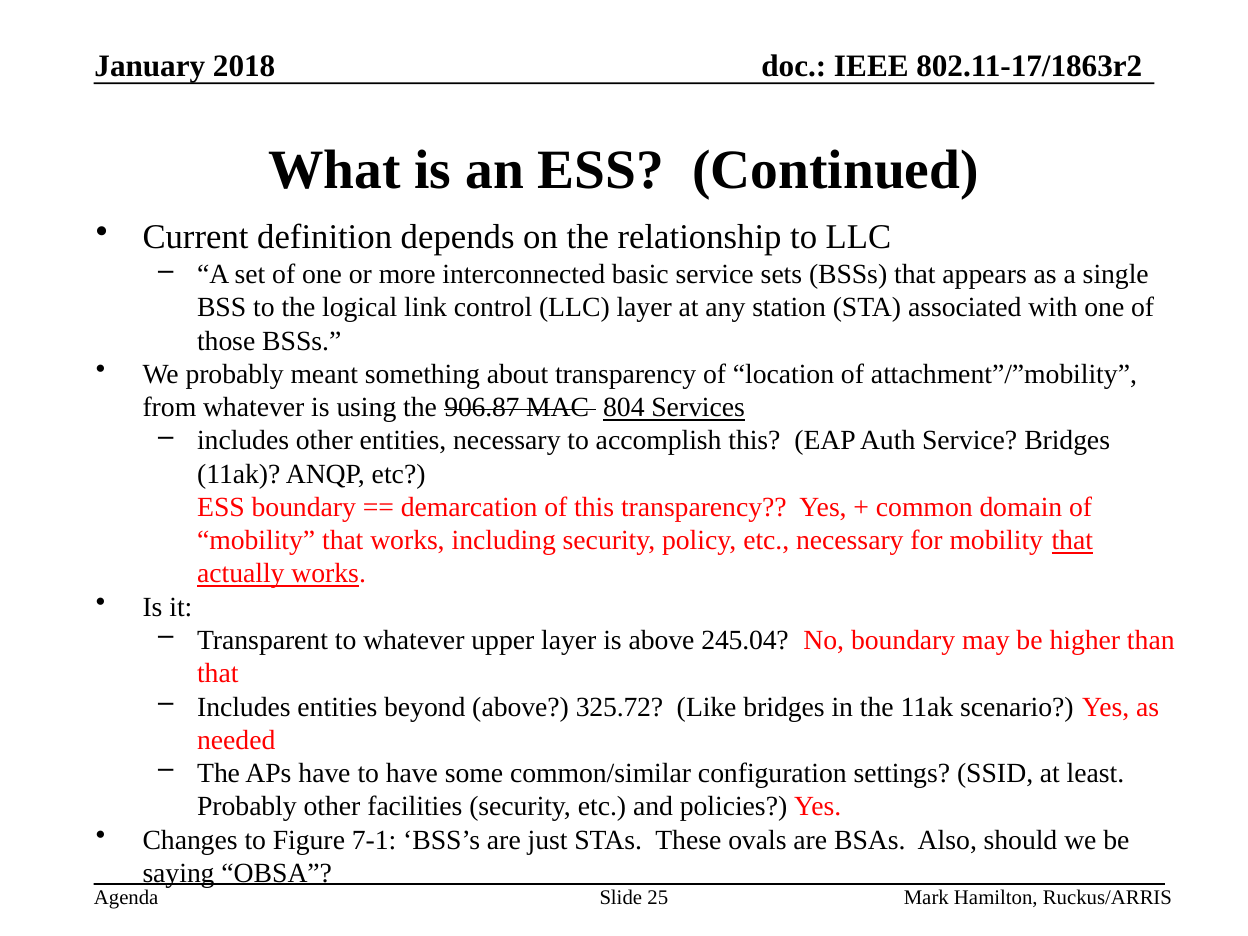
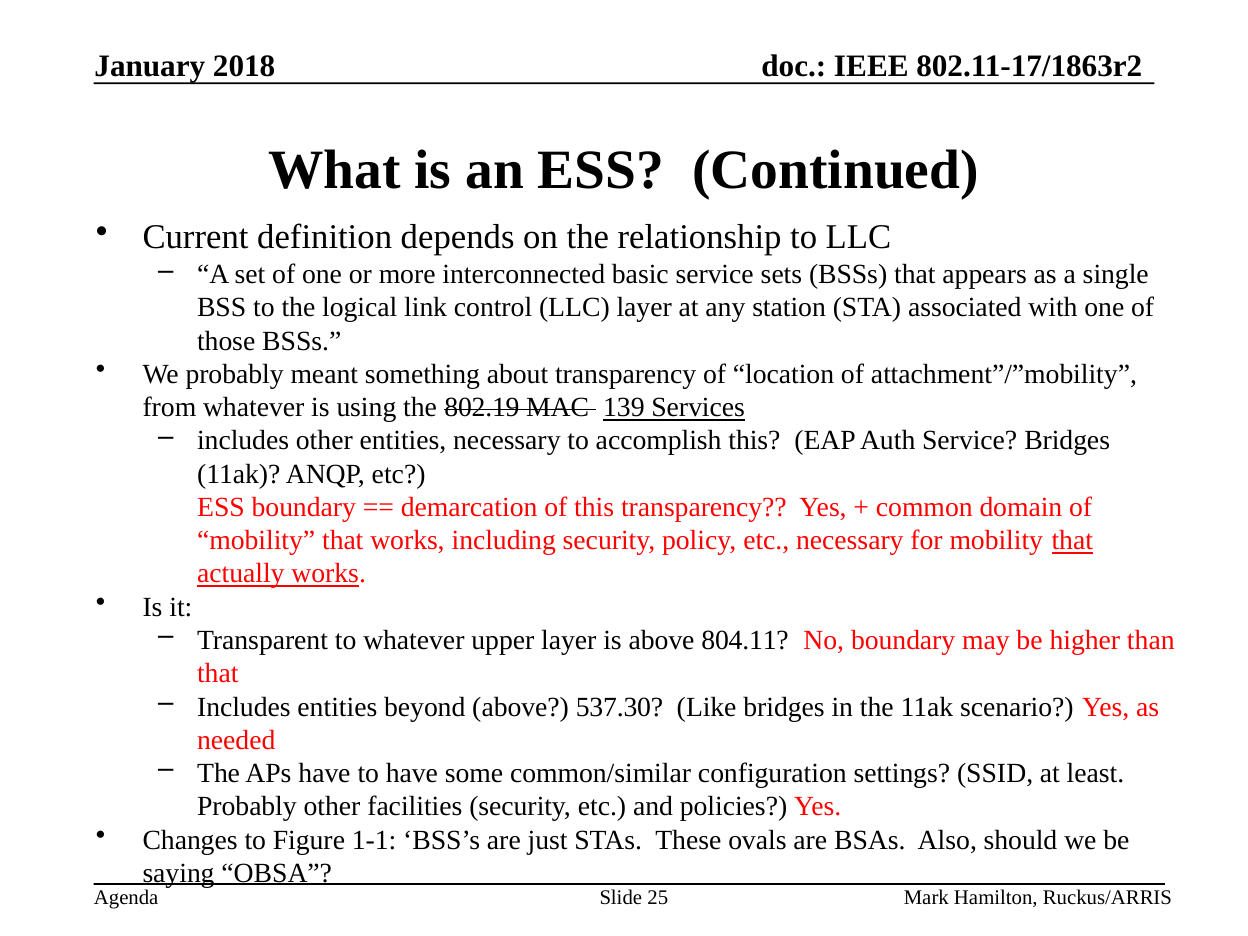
906.87: 906.87 -> 802.19 (482, 408)
804: 804 -> 139 (624, 408)
245.04: 245.04 -> 804.11 (745, 640)
325.72: 325.72 -> 537.30 (619, 707)
7-1: 7-1 -> 1-1 (374, 840)
